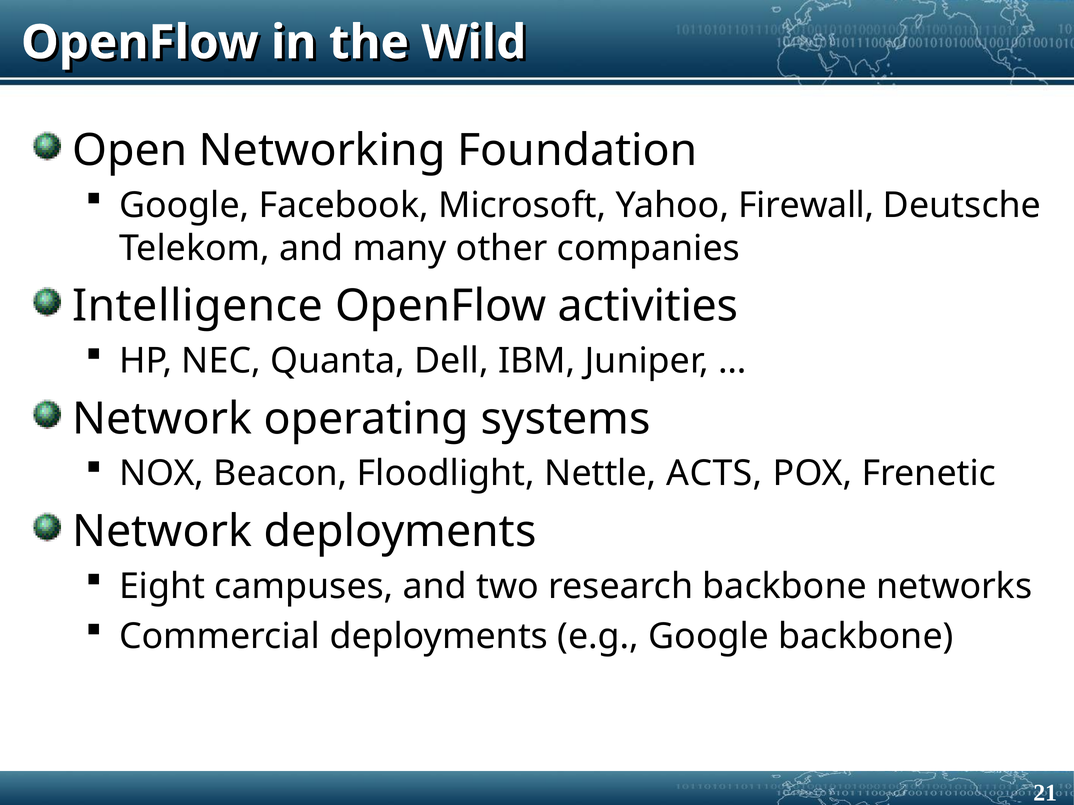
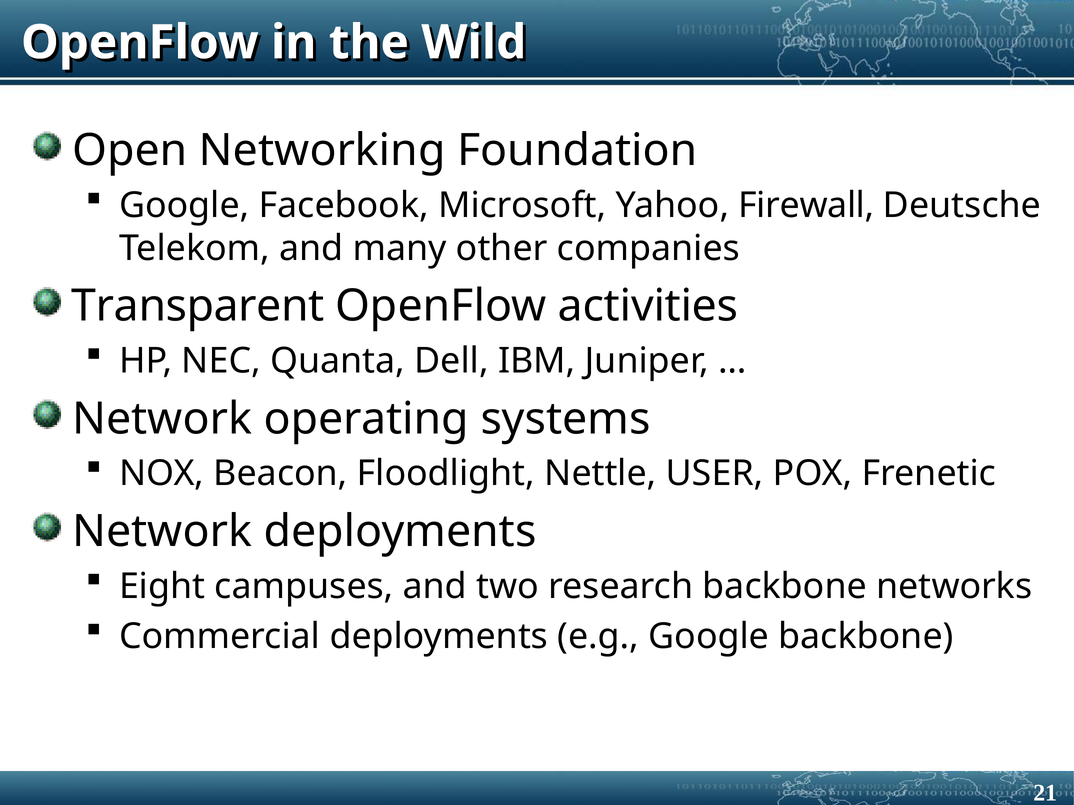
Intelligence: Intelligence -> Transparent (198, 306)
ACTS: ACTS -> USER (715, 474)
